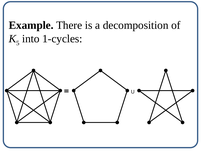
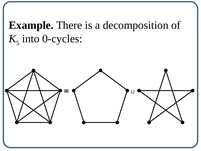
1-cycles: 1-cycles -> 0-cycles (62, 39)
